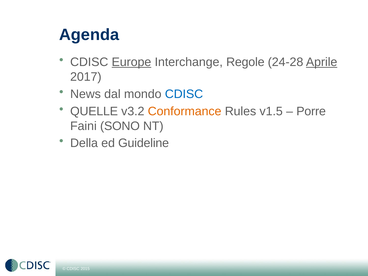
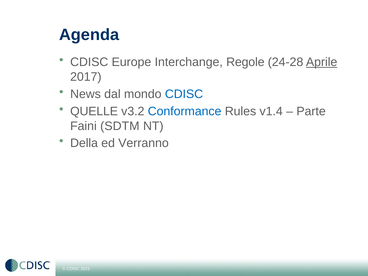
Europe underline: present -> none (131, 62)
Conformance colour: orange -> blue (185, 111)
v1.5: v1.5 -> v1.4 (271, 111)
Porre: Porre -> Parte (311, 111)
SONO: SONO -> SDTM (120, 126)
Guideline: Guideline -> Verranno (144, 143)
